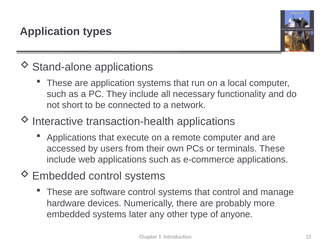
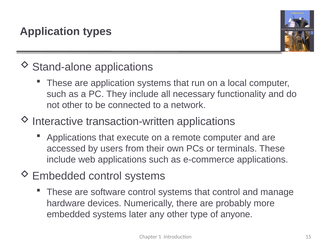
not short: short -> other (72, 105)
transaction-health: transaction-health -> transaction-written (130, 122)
